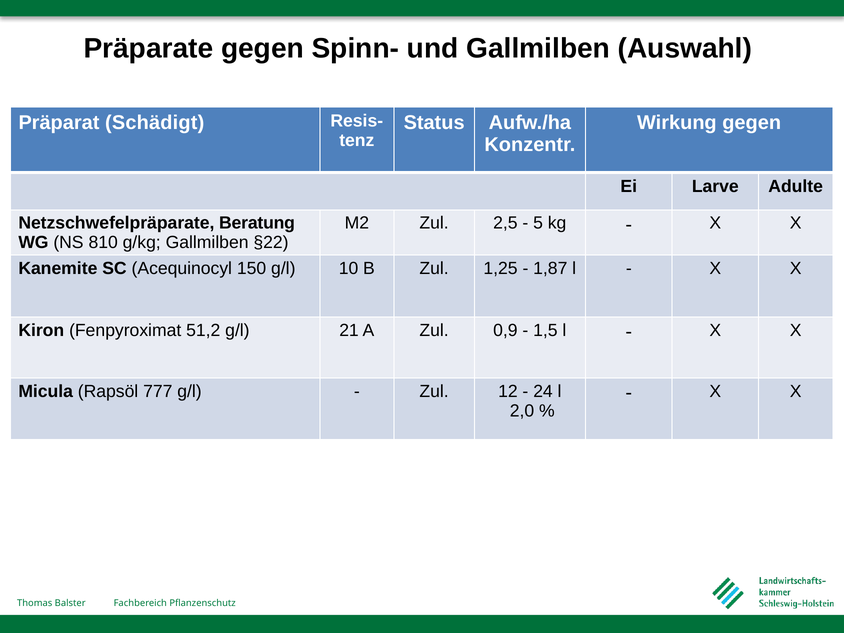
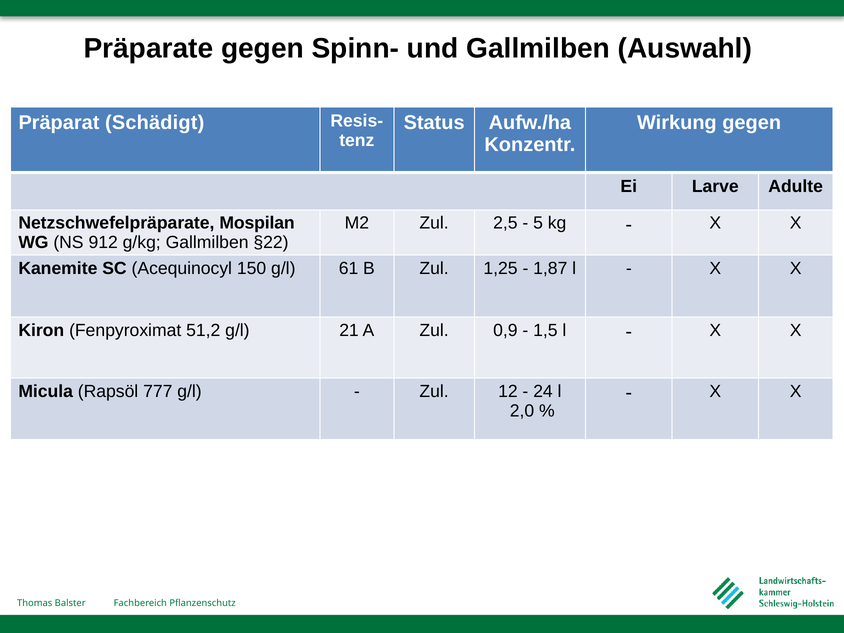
Beratung: Beratung -> Mospilan (257, 223)
810: 810 -> 912 (103, 243)
10: 10 -> 61 (349, 268)
